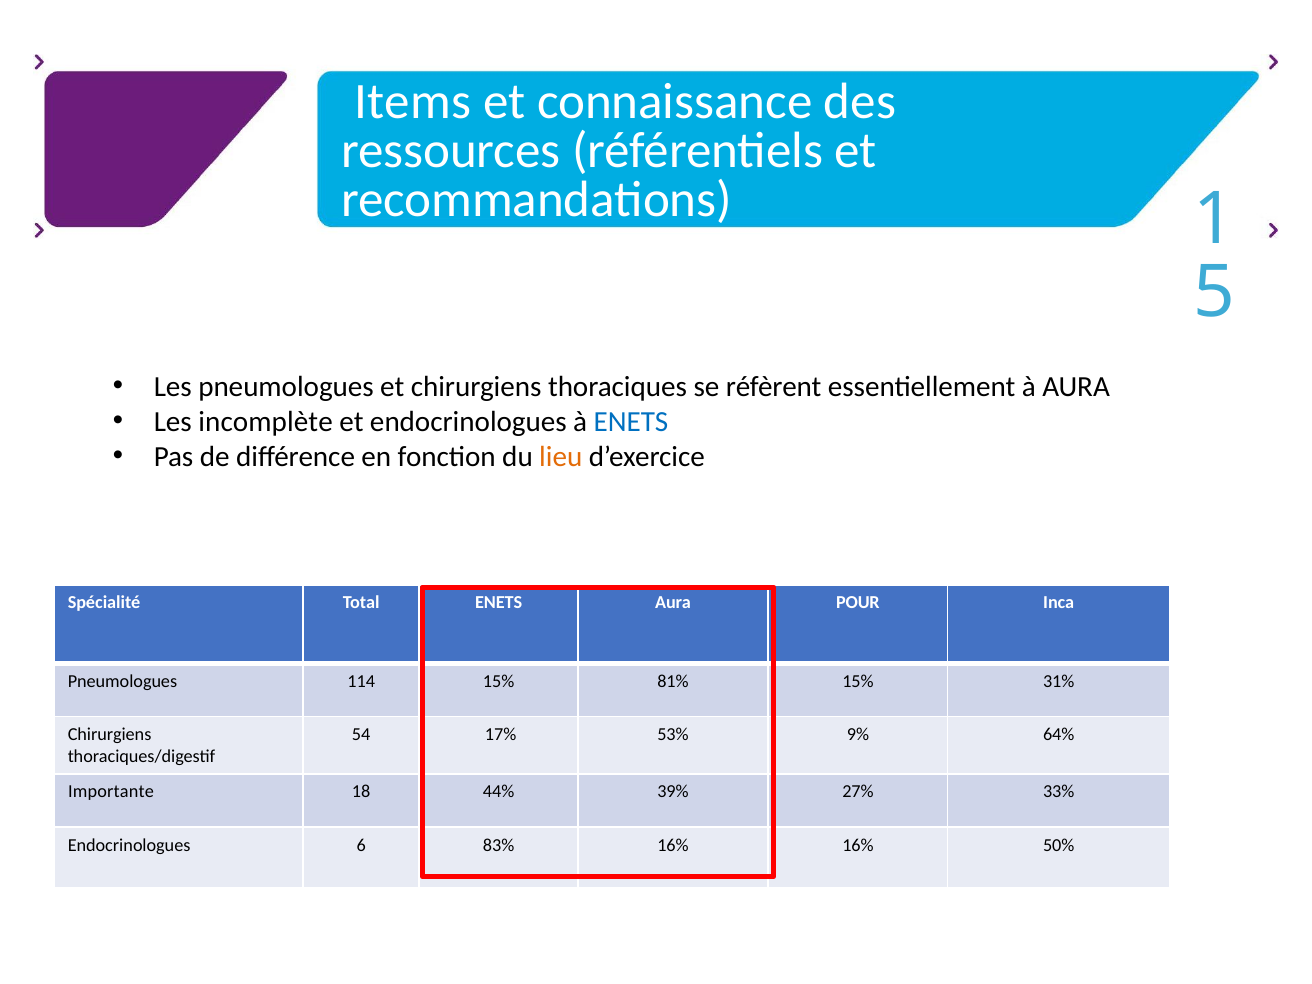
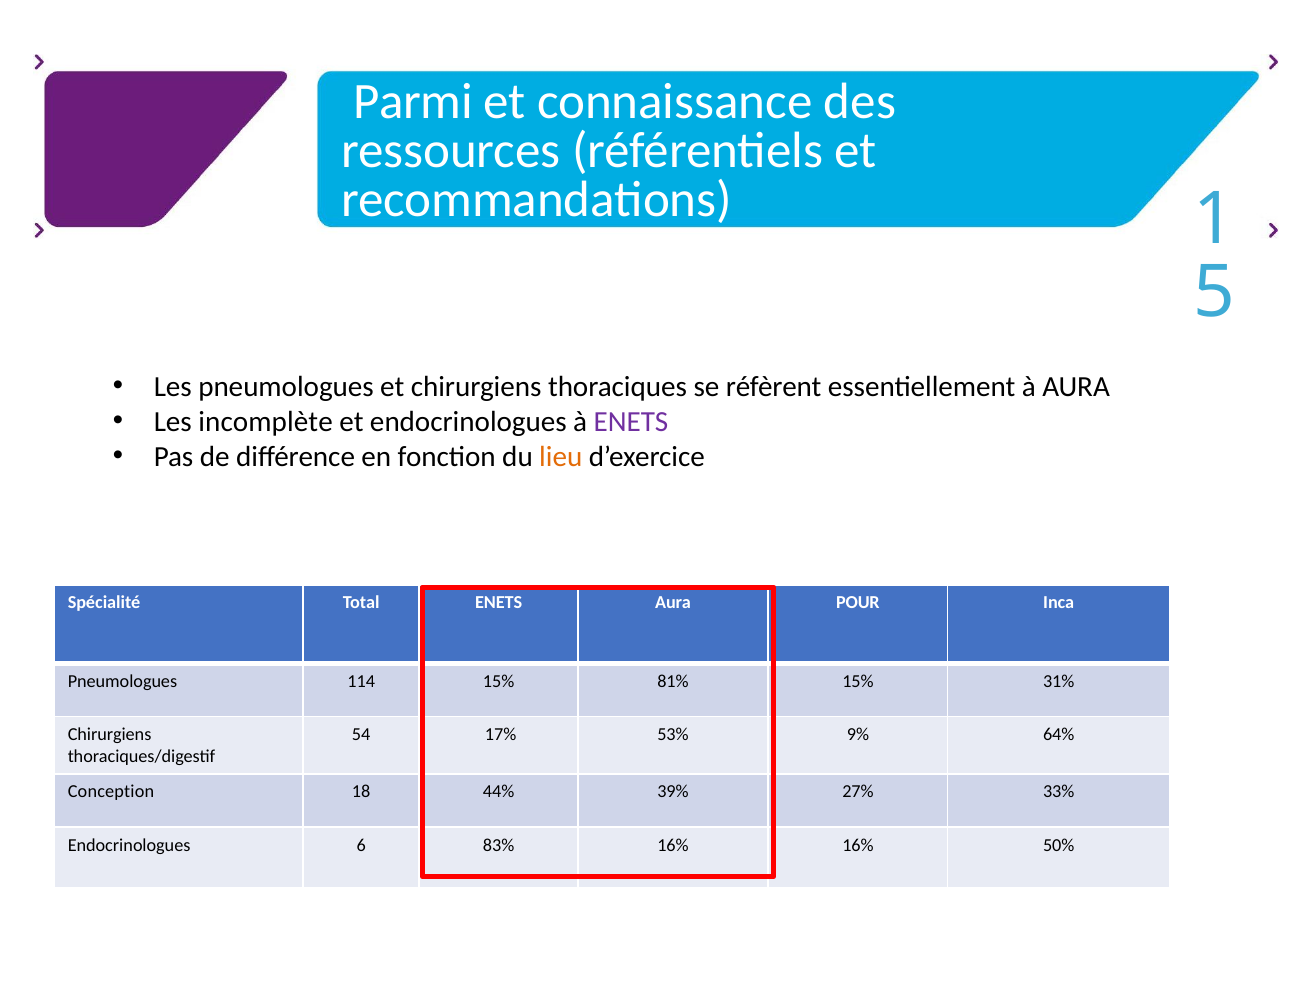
Items: Items -> Parmi (413, 102)
ENETS colour: blue -> purple (631, 422)
Importante: Importante -> Conception (111, 792)
